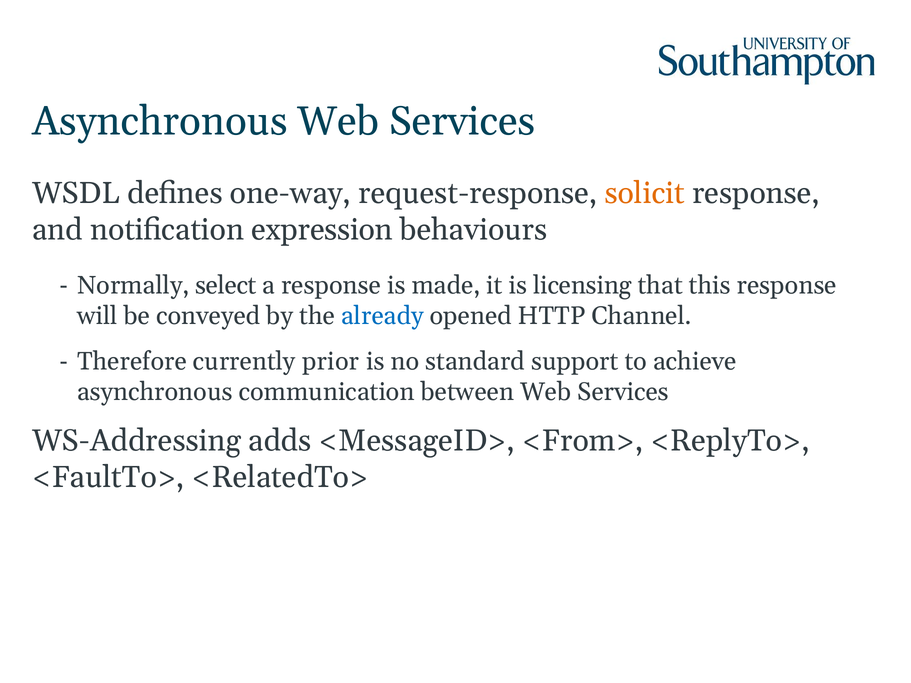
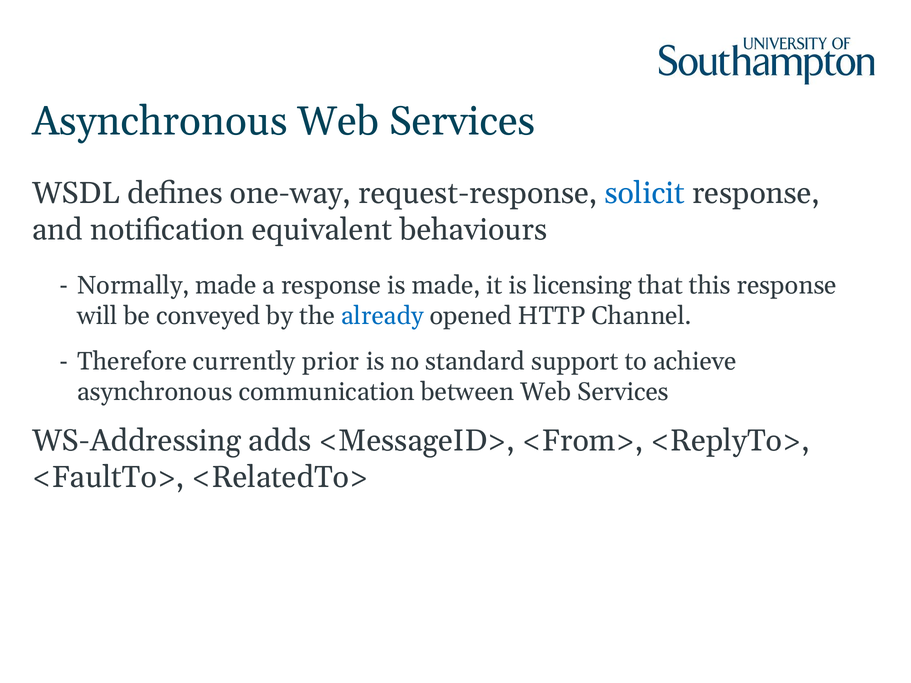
solicit colour: orange -> blue (645, 193)
expression: expression -> equivalent (322, 230)
Normally select: select -> made (226, 286)
